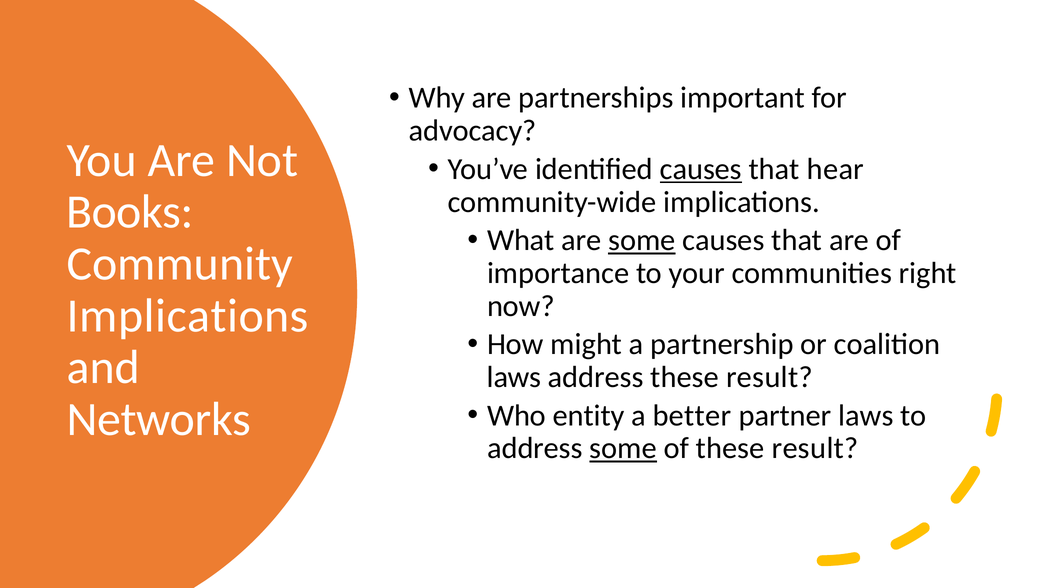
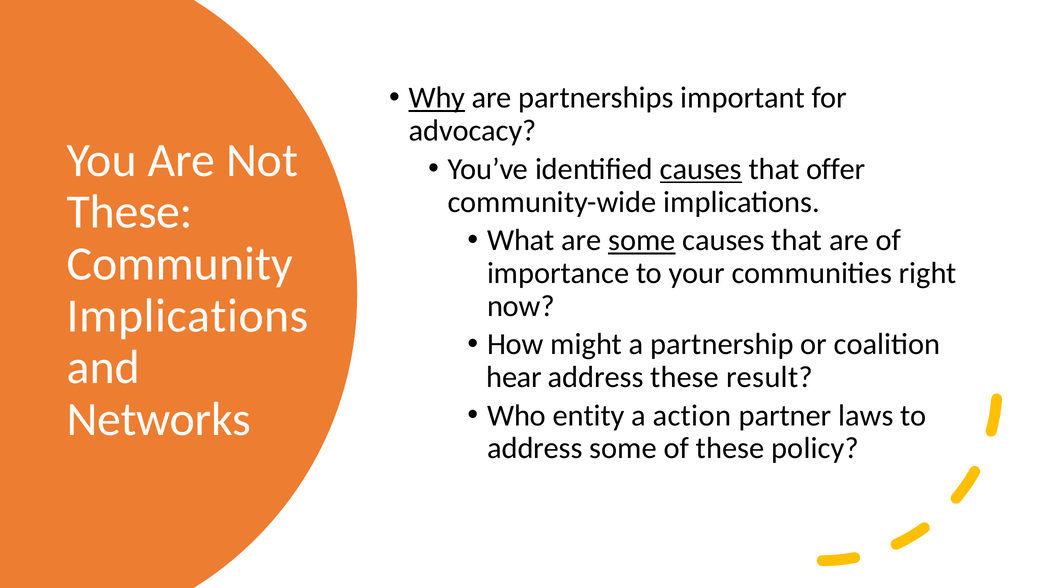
Why underline: none -> present (437, 98)
hear: hear -> offer (836, 169)
Books: Books -> These (130, 212)
laws: laws -> hear (514, 377)
better: better -> action (692, 415)
some underline: present -> none (623, 448)
of these result: result -> policy (815, 448)
